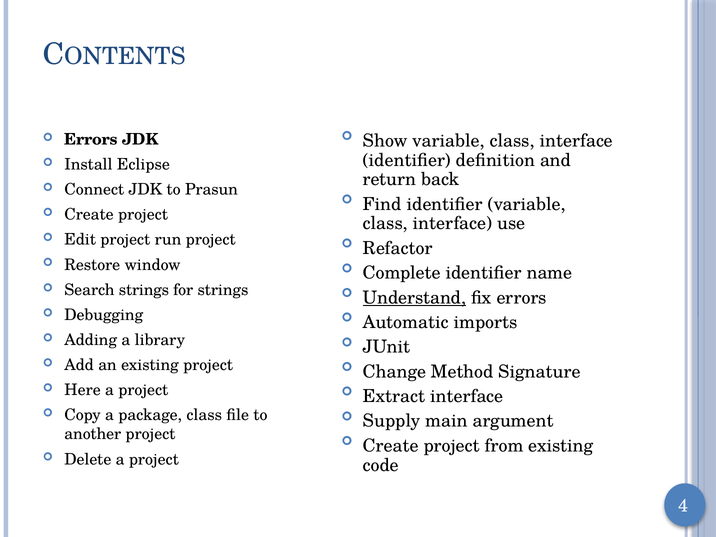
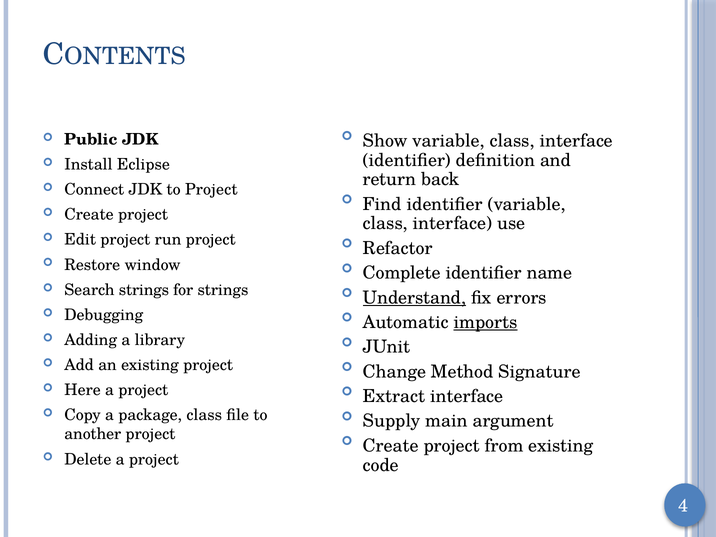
Errors: Errors -> Public (91, 139)
to Prasun: Prasun -> Project (211, 190)
imports underline: none -> present (486, 322)
